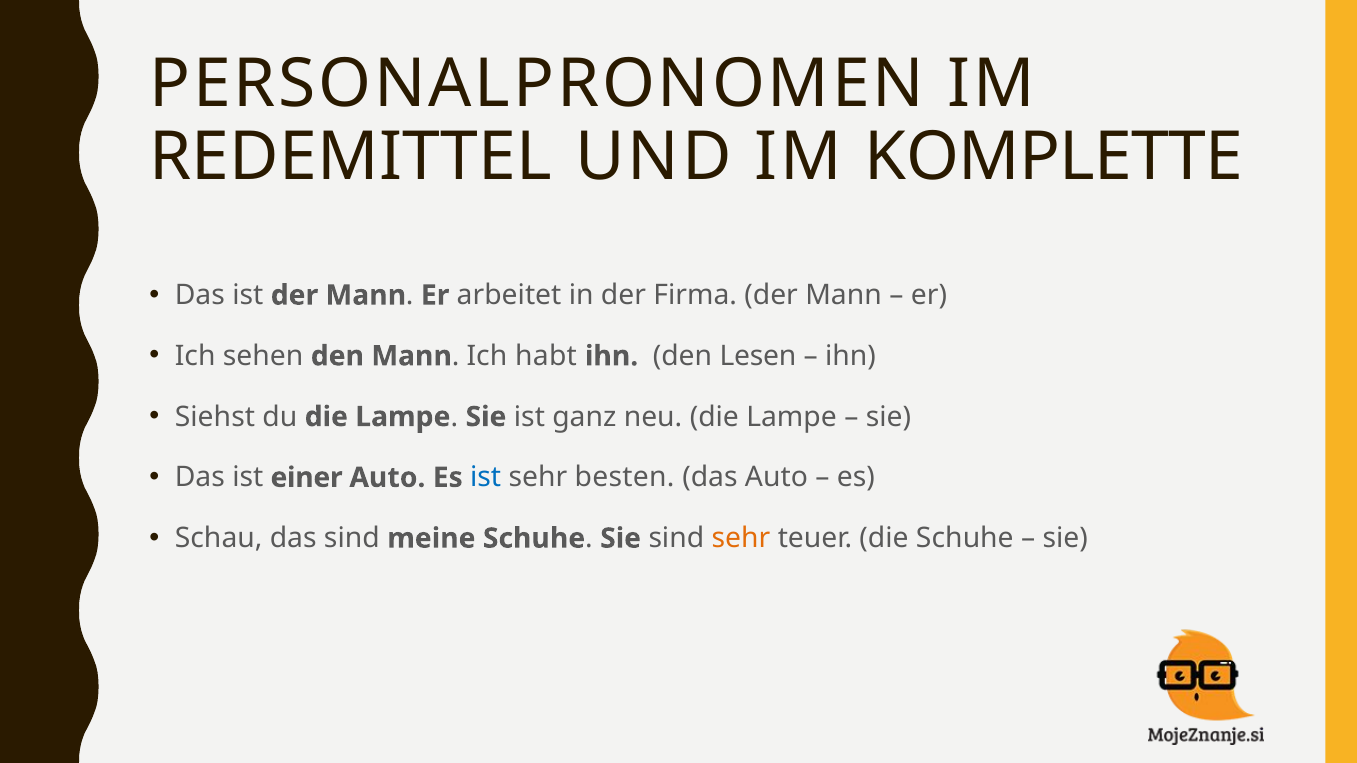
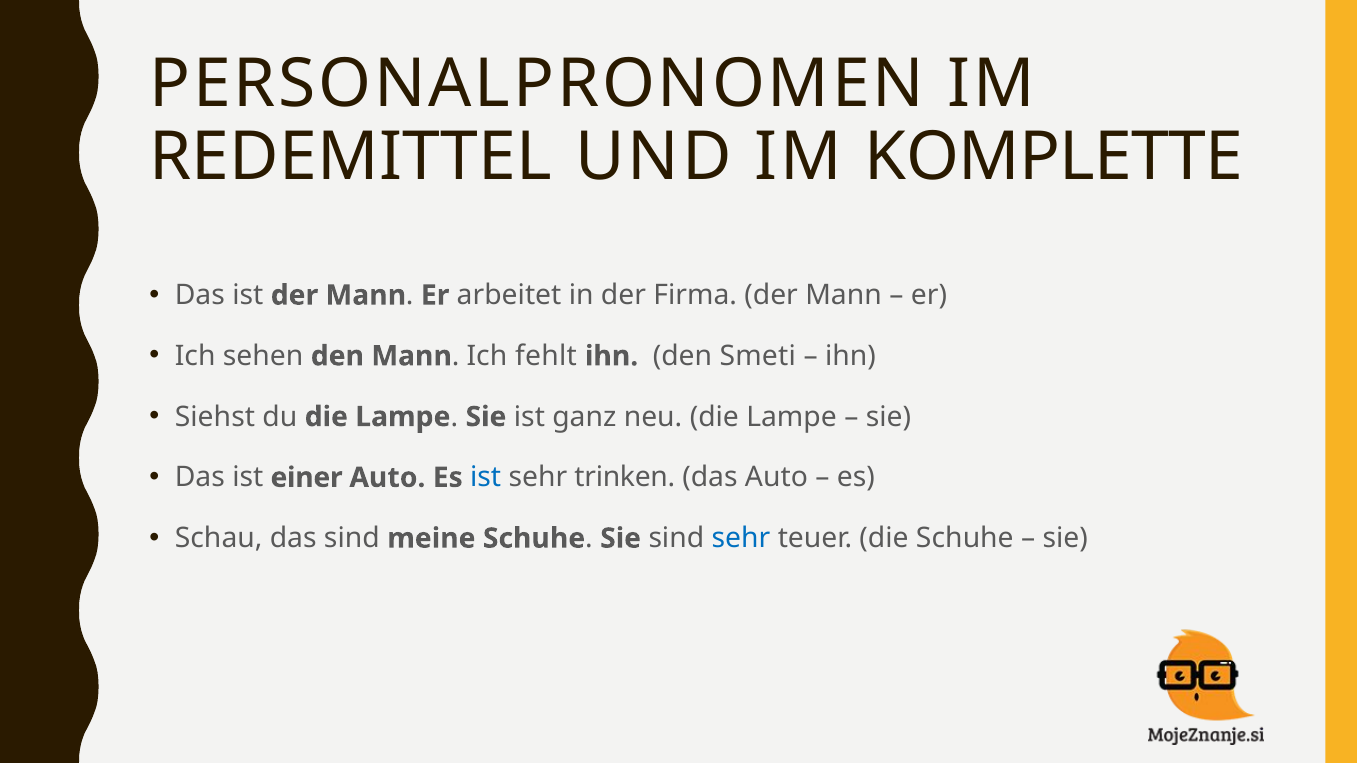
habt: habt -> fehlt (546, 356)
Lesen: Lesen -> Smeti (758, 356)
besten: besten -> trinken (625, 478)
sehr colour: orange -> blue (741, 539)
